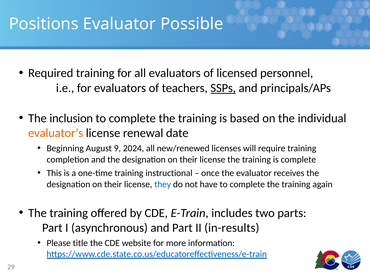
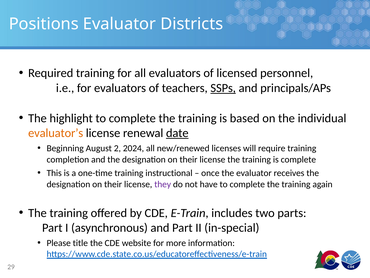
Possible: Possible -> Districts (192, 24)
inclusion: inclusion -> highlight (71, 118)
date underline: none -> present (177, 133)
9: 9 -> 2 (117, 148)
they colour: blue -> purple (163, 184)
in-results: in-results -> in-special (232, 227)
